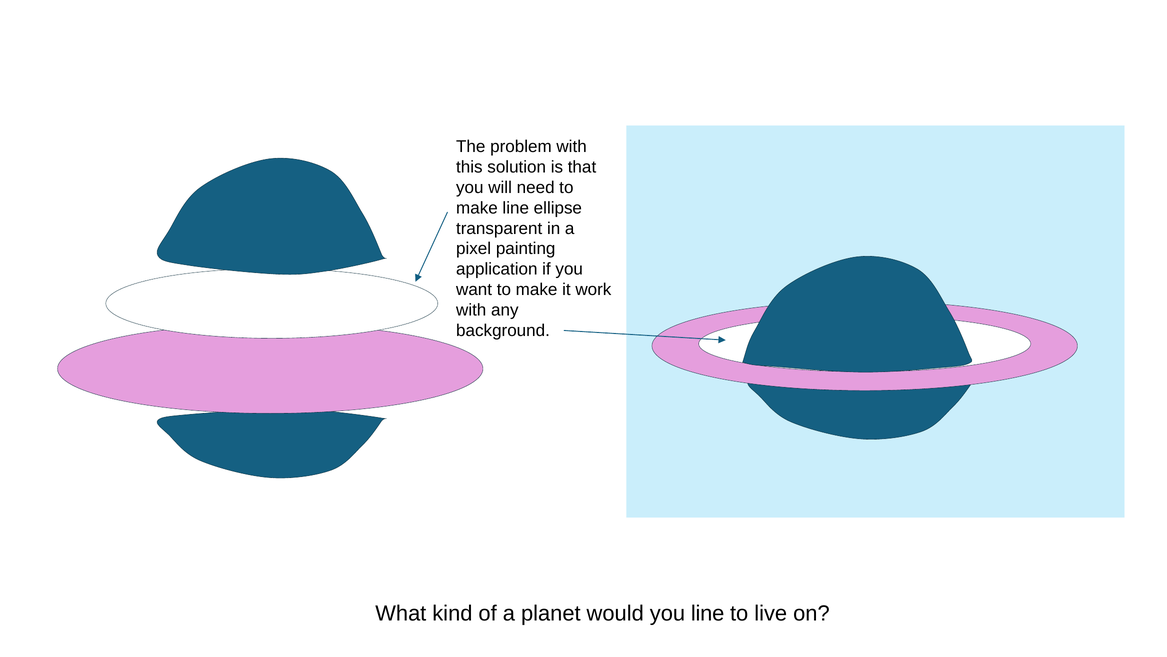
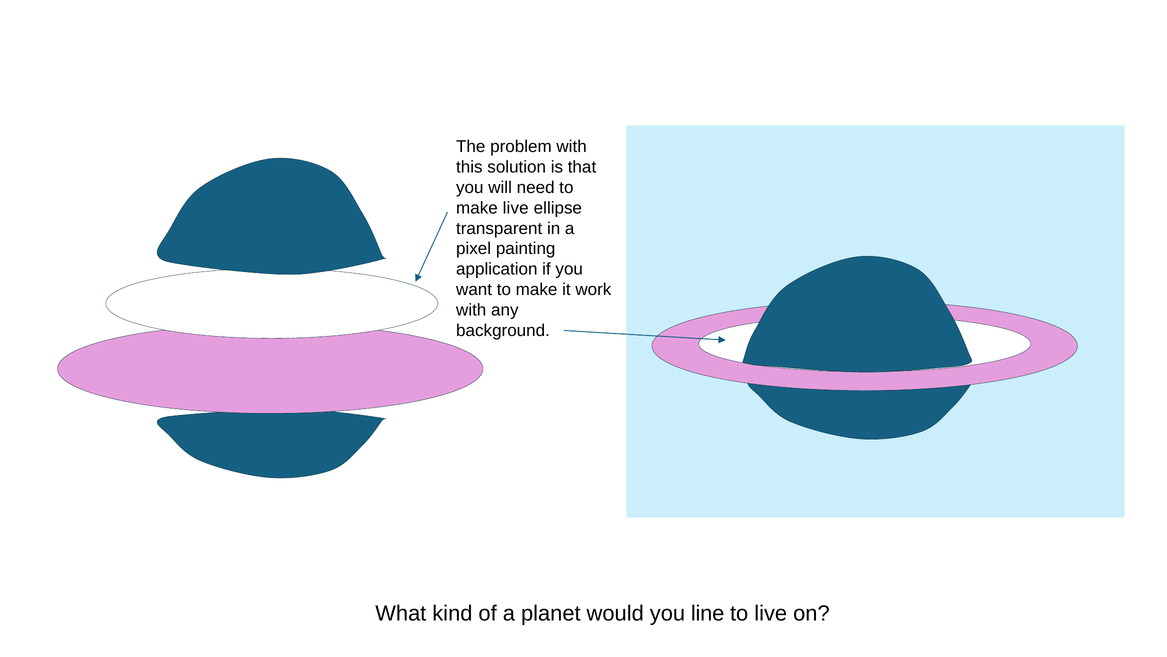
make line: line -> live (516, 208)
